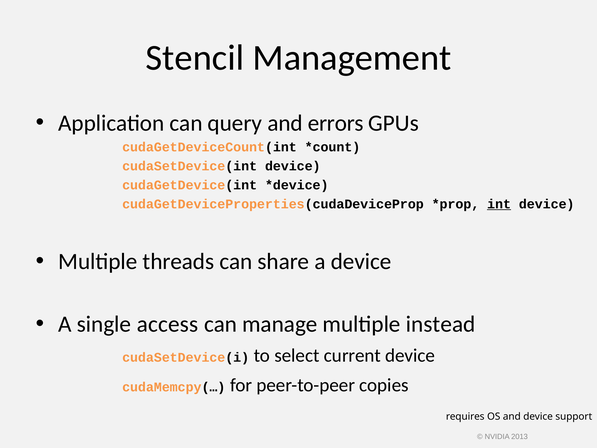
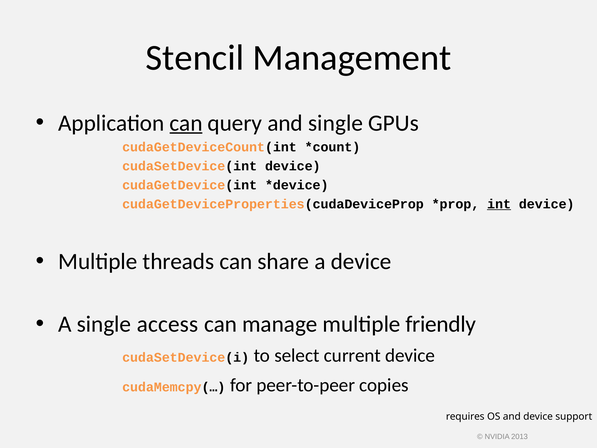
can underline: none -> present (186, 123)
and errors: errors -> single (336, 123)
instead: instead -> friendly (441, 324)
